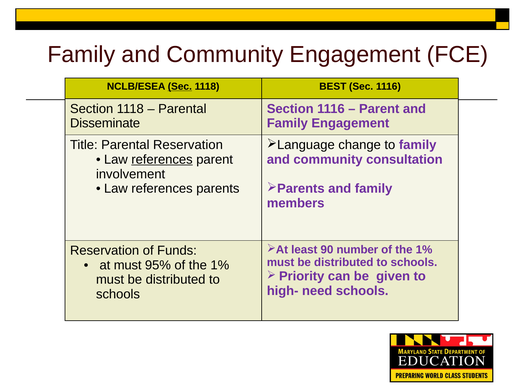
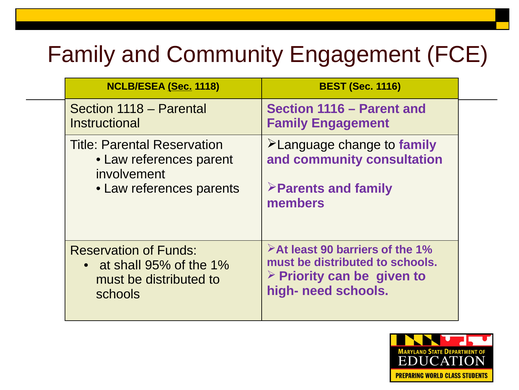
Disseminate: Disseminate -> Instructional (105, 123)
references underline: present -> none (162, 159)
number: number -> barriers (357, 249)
at must: must -> shall (128, 265)
